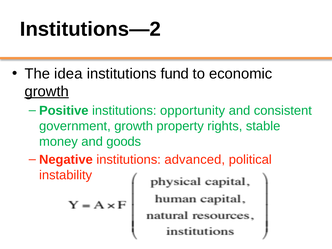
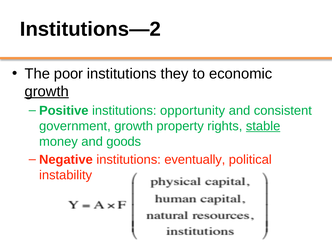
idea: idea -> poor (69, 74)
fund: fund -> they (175, 74)
stable underline: none -> present (263, 126)
advanced: advanced -> eventually (195, 160)
